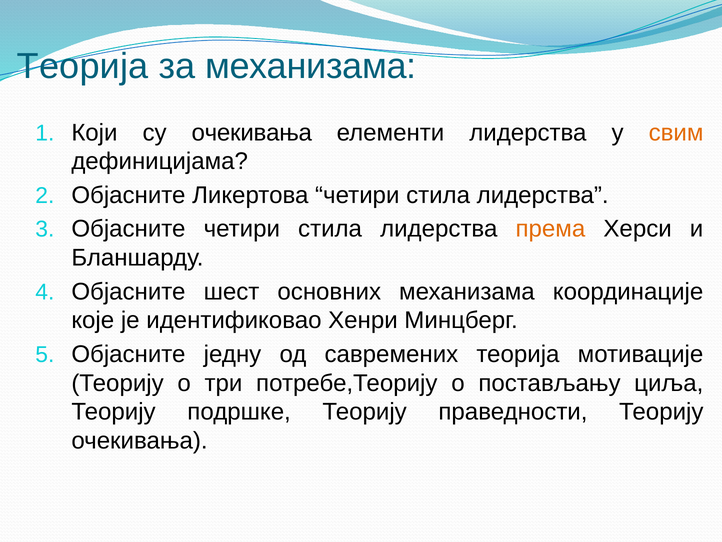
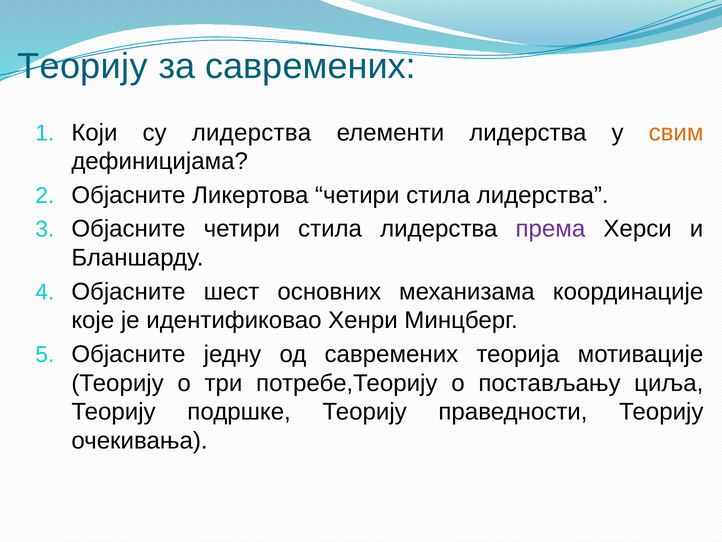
Теорија: Теорија -> Теорију (83, 66)
за механизама: механизама -> савремених (310, 66)
су очекивања: очекивања -> лидерства (252, 133)
према colour: orange -> purple (550, 229)
